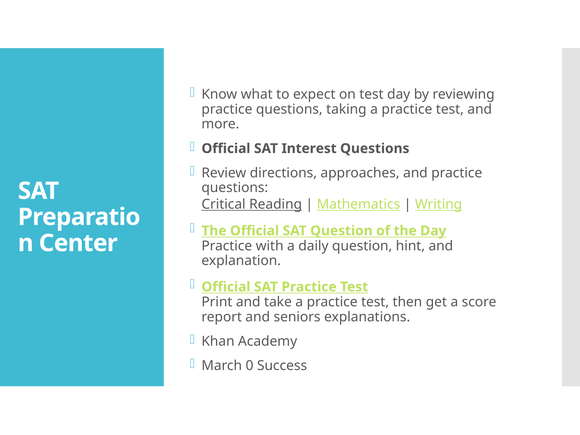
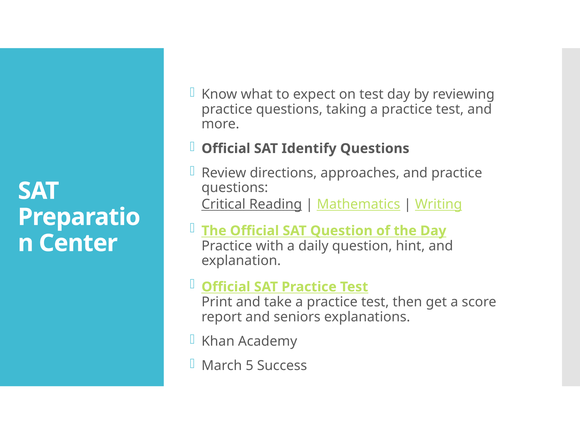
Interest: Interest -> Identify (309, 149)
0: 0 -> 5 (250, 366)
